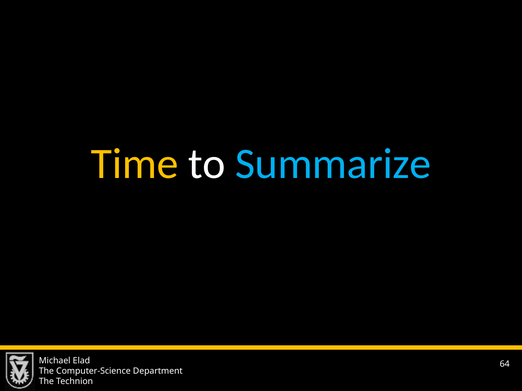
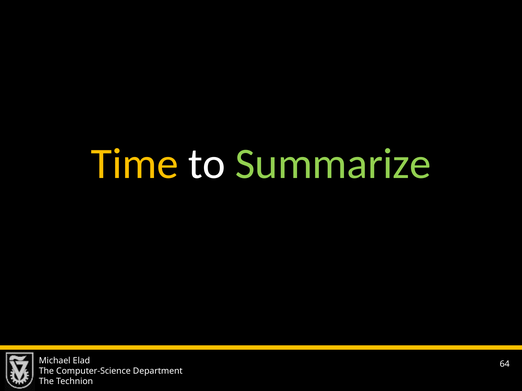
Summarize colour: light blue -> light green (333, 164)
